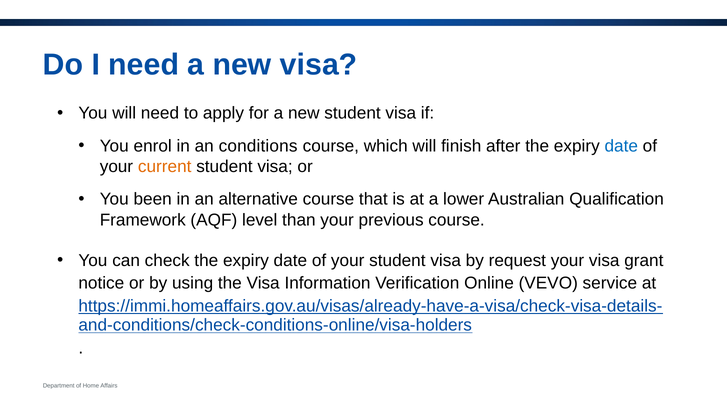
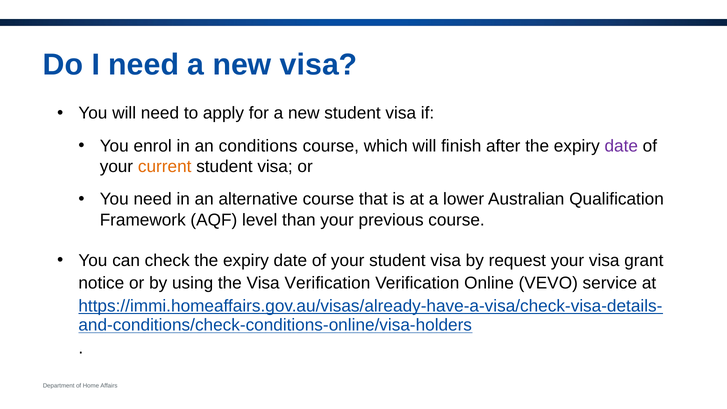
date colour: blue -> purple (621, 146)
You been: been -> need (153, 199)
Visa Information: Information -> Verification (327, 284)
